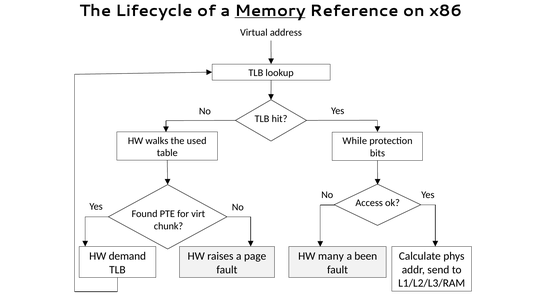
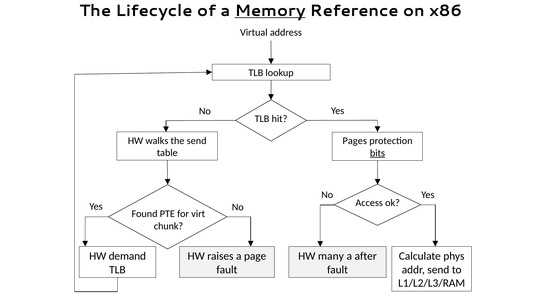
the used: used -> send (197, 141)
While: While -> Pages (355, 141)
bits underline: none -> present (377, 153)
been: been -> after (366, 256)
